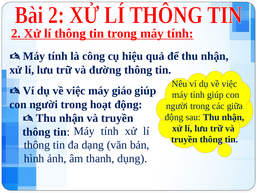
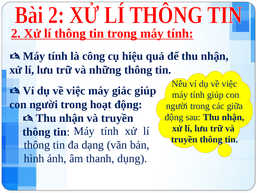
đường: đường -> những (105, 70)
giáo: giáo -> giác (122, 91)
